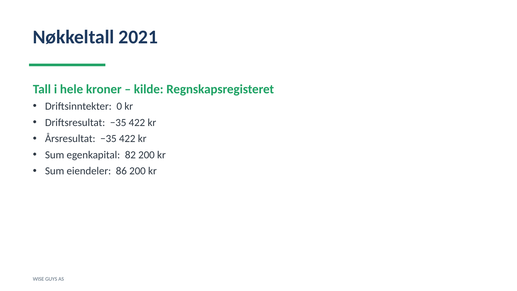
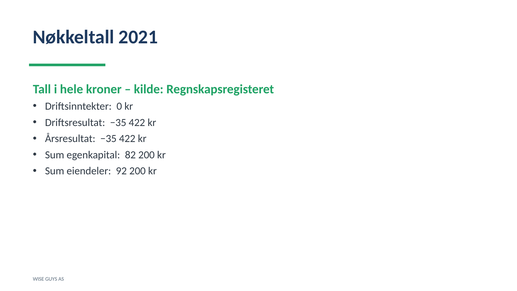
86: 86 -> 92 (121, 171)
